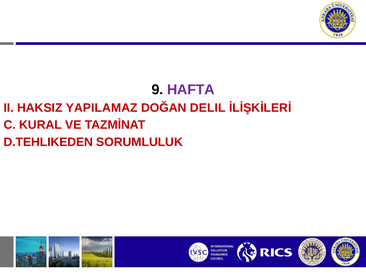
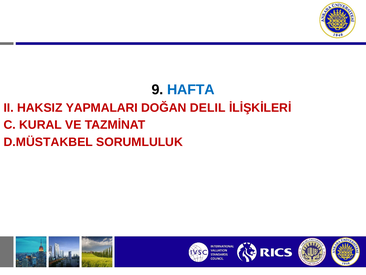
HAFTA colour: purple -> blue (191, 89)
YAPILAMAZ: YAPILAMAZ -> YAPMALARI (102, 108)
D.TEHLIKEDEN: D.TEHLIKEDEN -> D.MÜSTAKBEL (48, 142)
